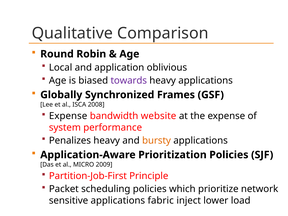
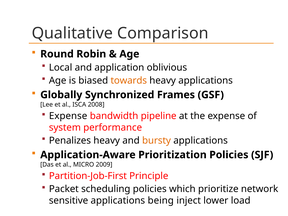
towards colour: purple -> orange (129, 80)
website: website -> pipeline (159, 116)
fabric: fabric -> being (161, 200)
